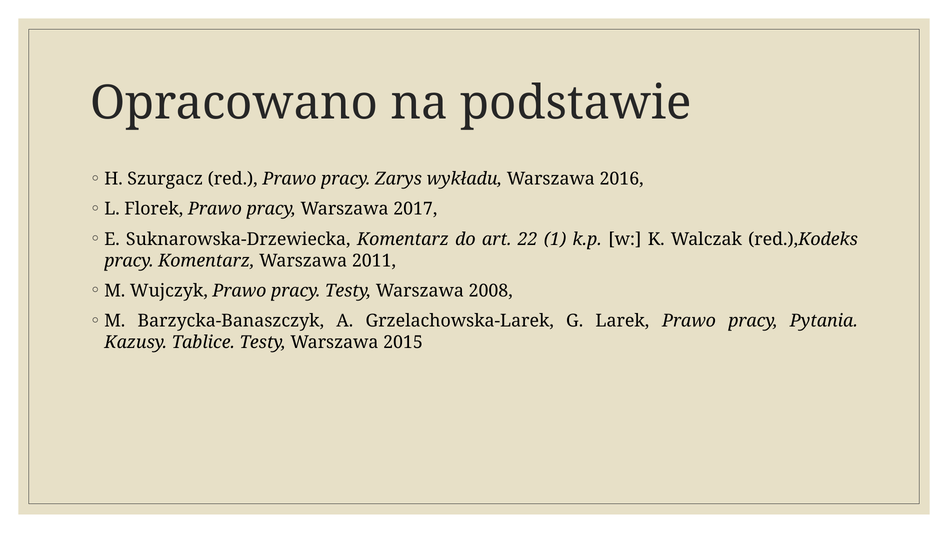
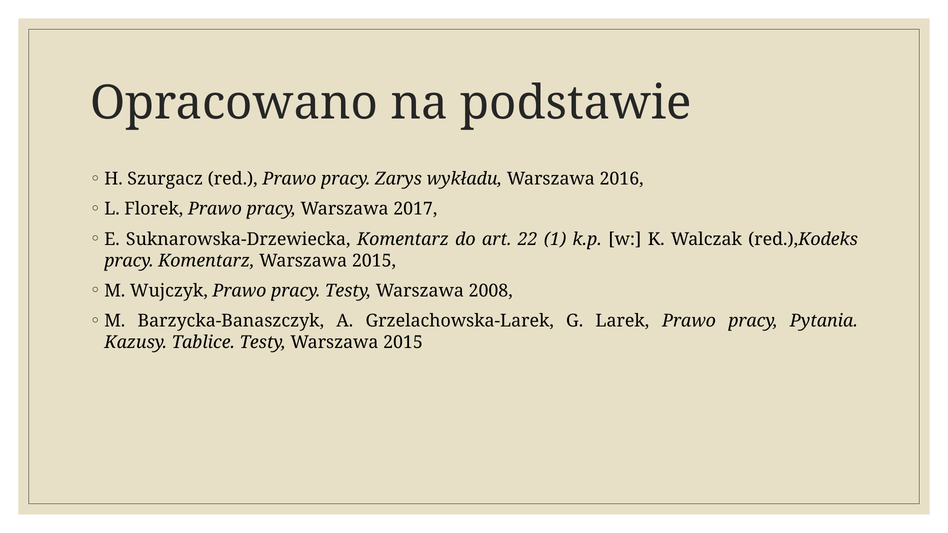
Komentarz Warszawa 2011: 2011 -> 2015 (374, 261)
